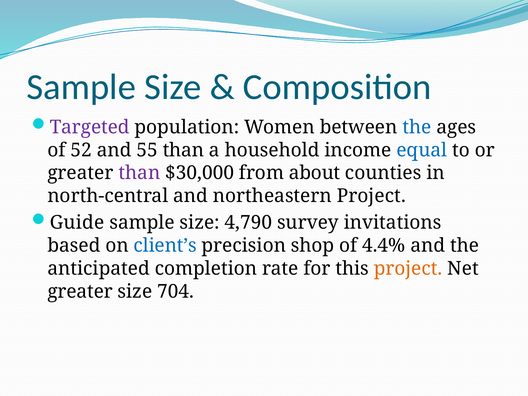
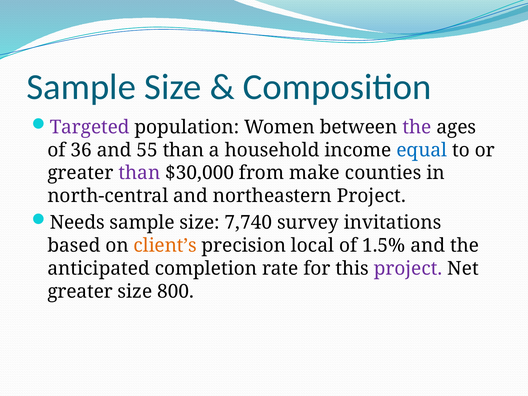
the colour: blue -> purple (417, 127)
52: 52 -> 36 (81, 150)
about: about -> make (314, 173)
Guide: Guide -> Needs (77, 223)
4,790: 4,790 -> 7,740 (248, 223)
client’s colour: blue -> orange (165, 246)
shop: shop -> local (313, 246)
4.4%: 4.4% -> 1.5% (384, 246)
project colour: orange -> purple (408, 269)
704: 704 -> 800 (176, 291)
